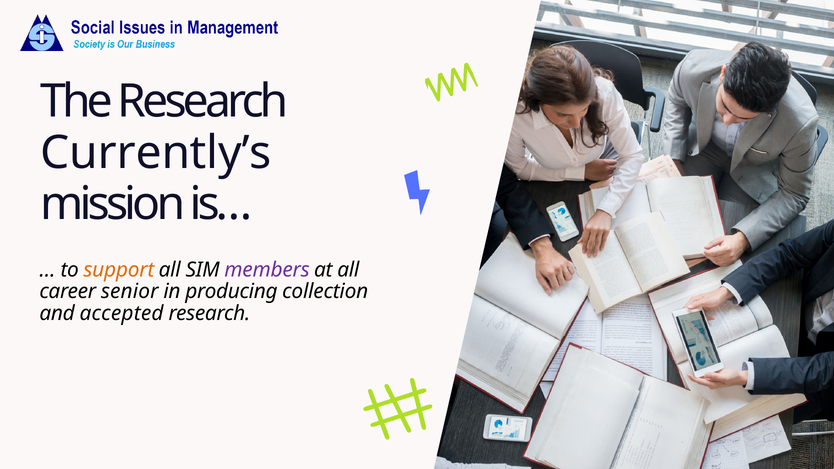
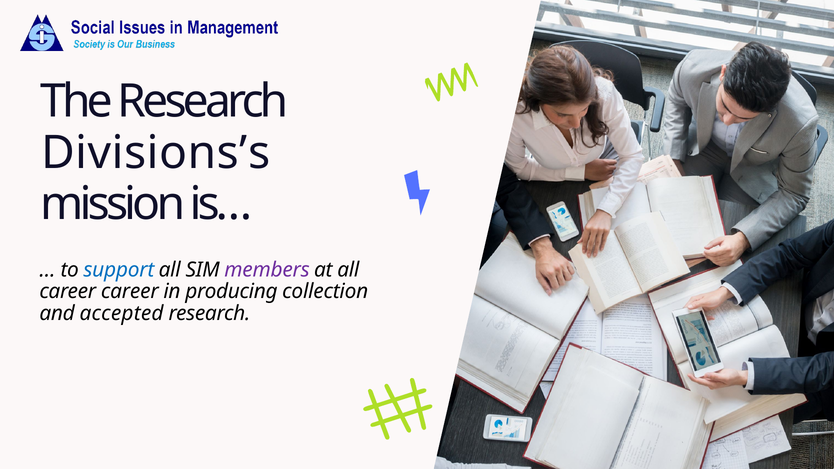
Currently’s: Currently’s -> Divisions’s (156, 153)
support colour: orange -> blue (119, 270)
career senior: senior -> career (130, 292)
